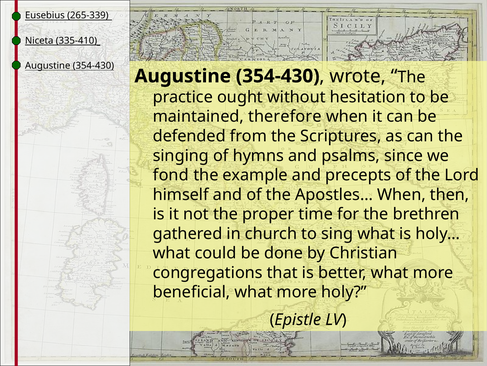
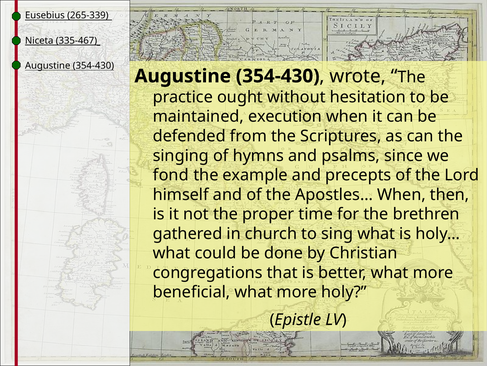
335-410: 335-410 -> 335-467 (76, 41)
therefore: therefore -> execution (285, 116)
